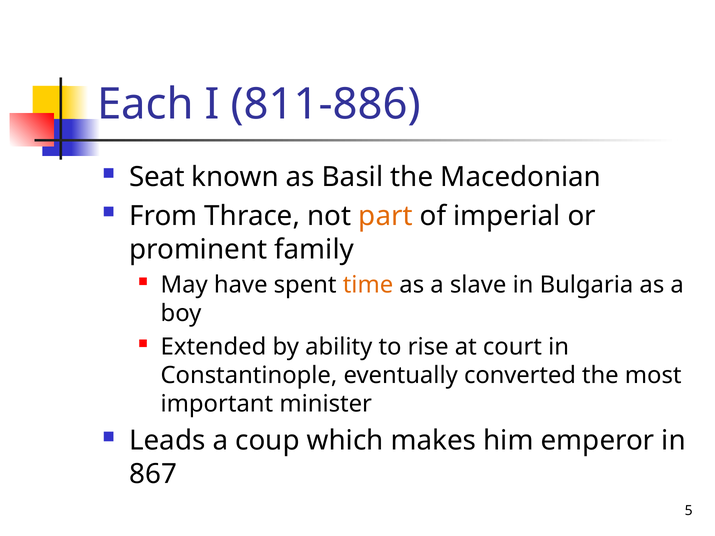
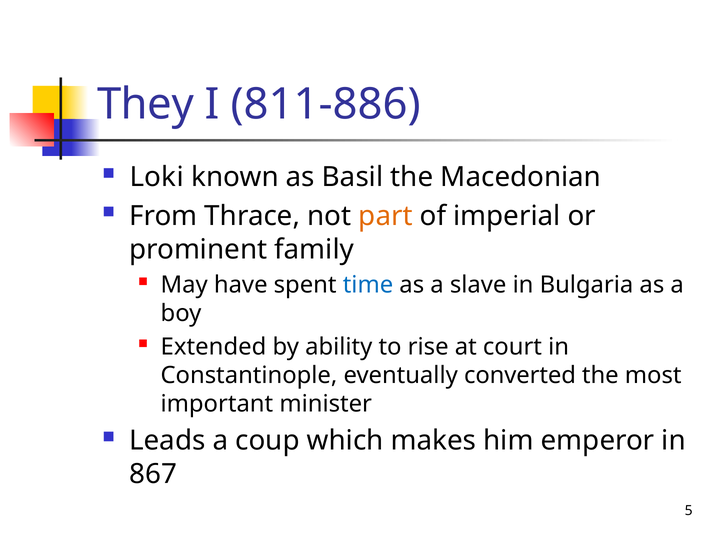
Each: Each -> They (145, 104)
Seat: Seat -> Loki (157, 177)
time colour: orange -> blue (368, 285)
